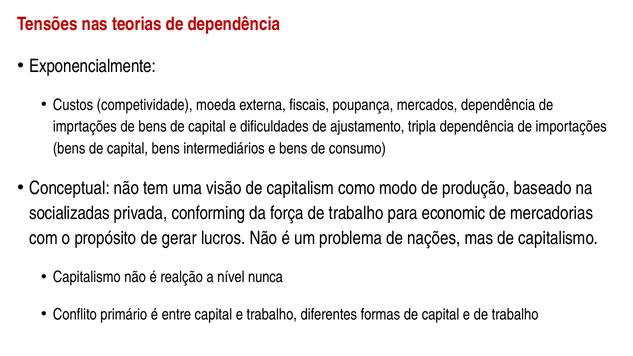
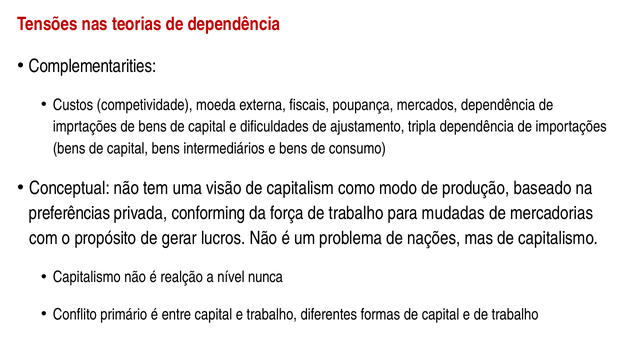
Exponencialmente: Exponencialmente -> Complementarities (93, 66)
socializadas: socializadas -> preferências (70, 213)
economic: economic -> mudadas (453, 213)
